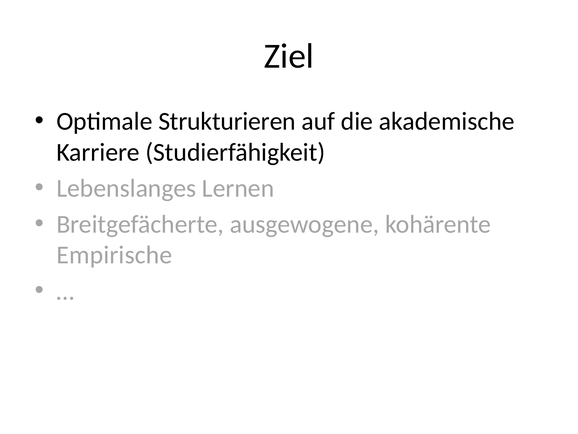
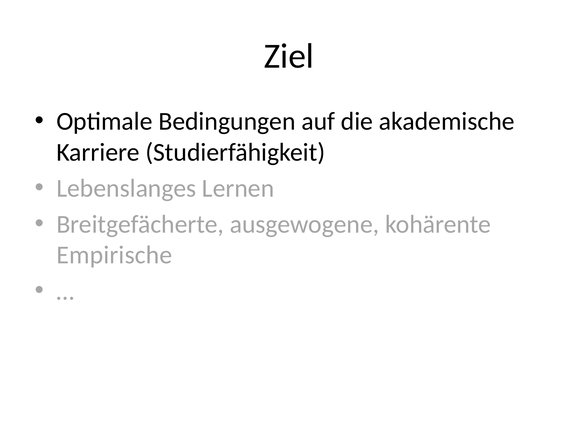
Strukturieren: Strukturieren -> Bedingungen (227, 121)
